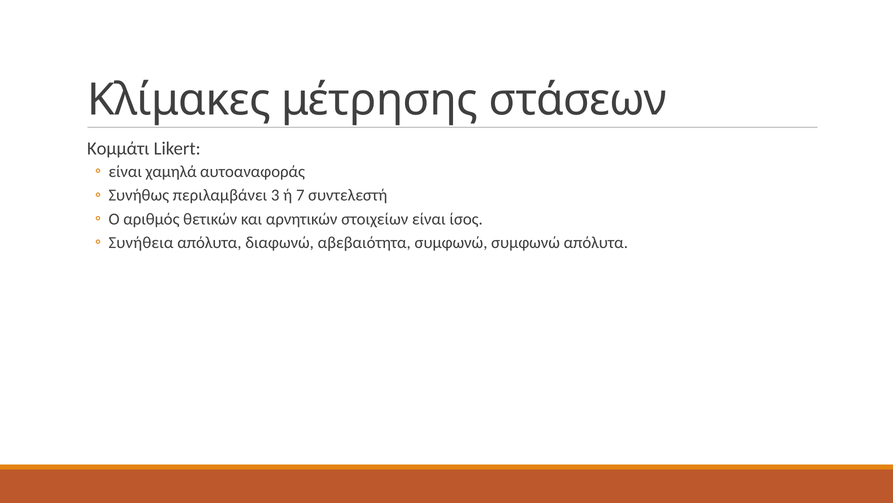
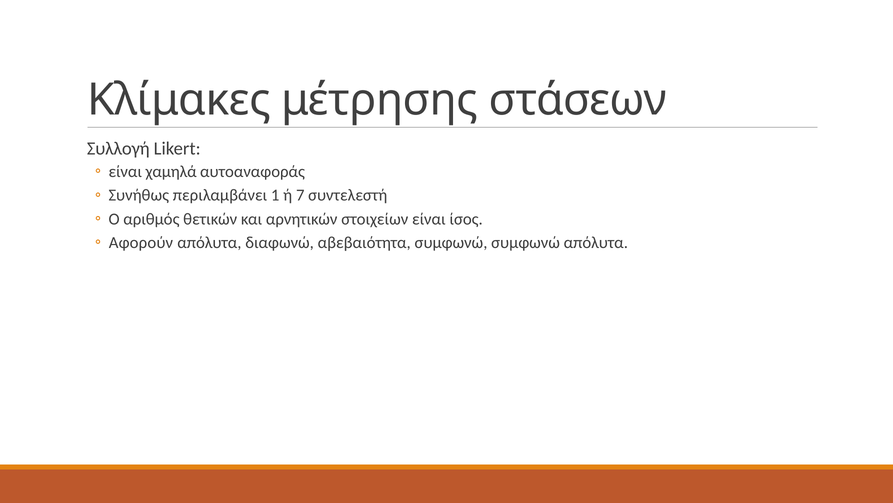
Κομμάτι: Κομμάτι -> Συλλογή (118, 148)
3: 3 -> 1 (275, 195)
Συνήθεια: Συνήθεια -> Αφορούν (141, 242)
